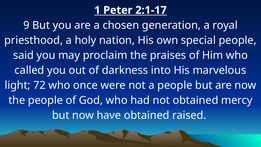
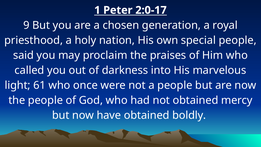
2:1-17: 2:1-17 -> 2:0-17 (151, 10)
72: 72 -> 61 (39, 85)
raised: raised -> boldly (189, 115)
